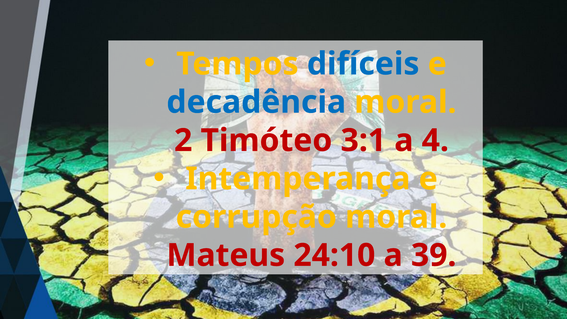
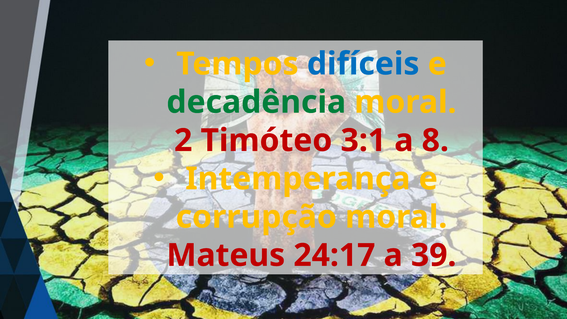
decadência colour: blue -> green (256, 102)
4: 4 -> 8 (435, 140)
24:10: 24:10 -> 24:17 (334, 255)
